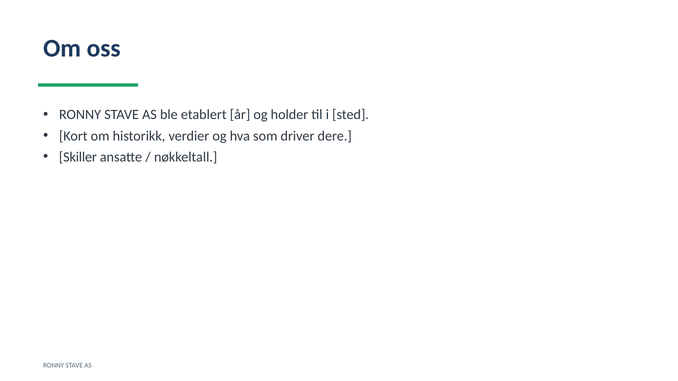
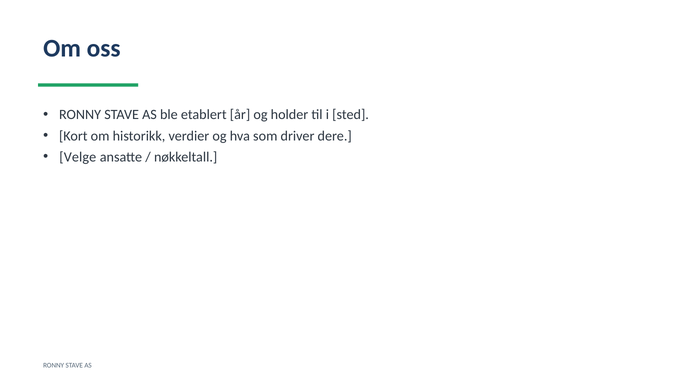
Skiller: Skiller -> Velge (78, 157)
